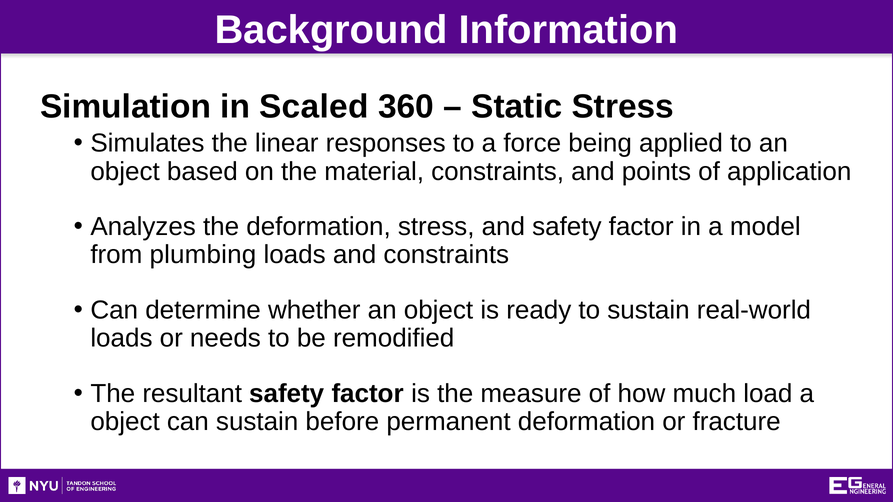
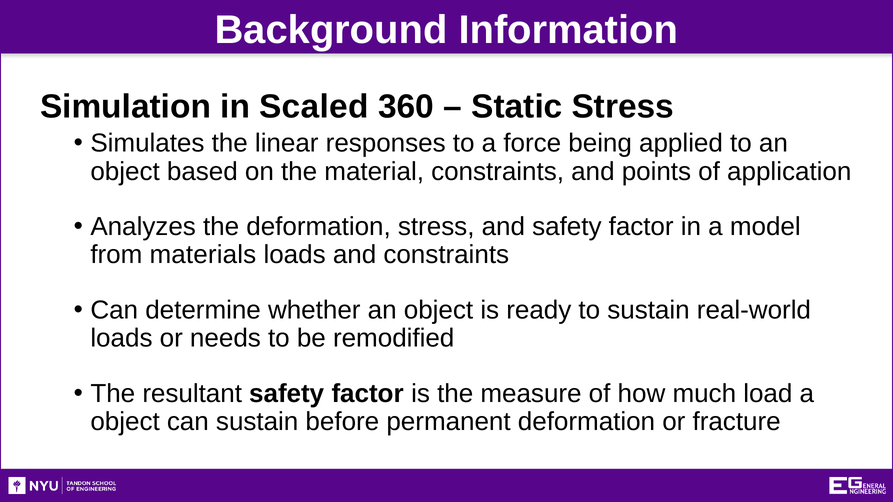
plumbing: plumbing -> materials (203, 255)
